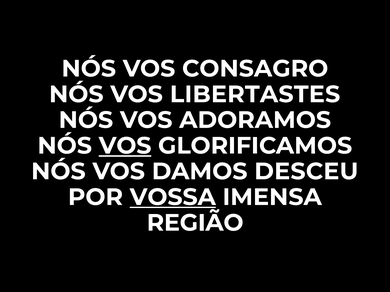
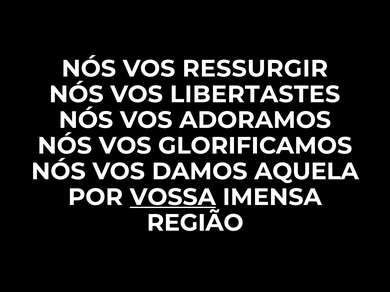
CONSAGRO: CONSAGRO -> RESSURGIR (255, 69)
VOS underline: present -> none (125, 146)
DESCEU: DESCEU -> AQUELA (307, 172)
